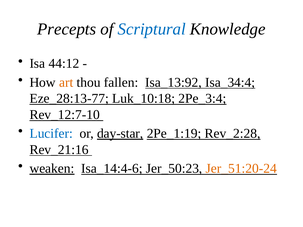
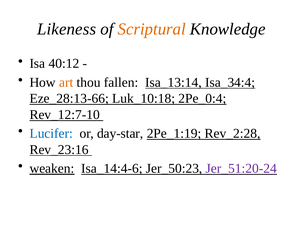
Precepts: Precepts -> Likeness (67, 29)
Scriptural colour: blue -> orange (152, 29)
44:12: 44:12 -> 40:12 (64, 64)
Isa_13:92: Isa_13:92 -> Isa_13:14 (173, 82)
Eze_28:13-77: Eze_28:13-77 -> Eze_28:13-66 (69, 99)
2Pe_3:4: 2Pe_3:4 -> 2Pe_0:4 (202, 99)
day-star underline: present -> none (120, 134)
Rev_21:16: Rev_21:16 -> Rev_23:16 (59, 150)
Jer_51:20-24 colour: orange -> purple (241, 169)
